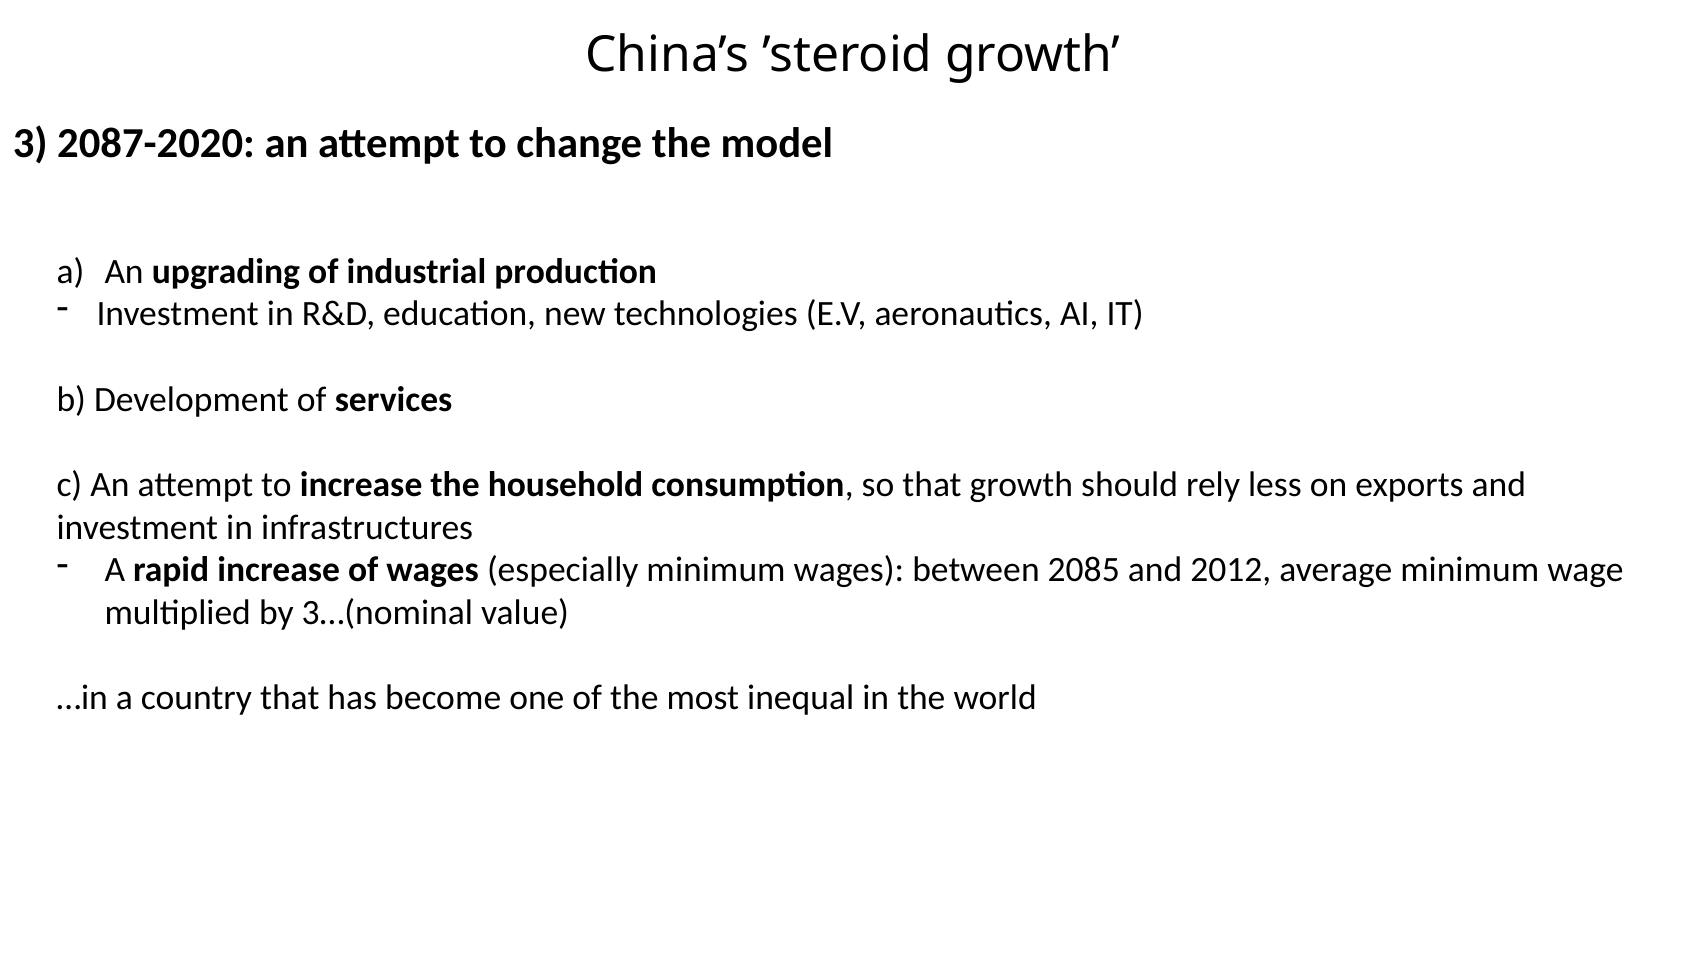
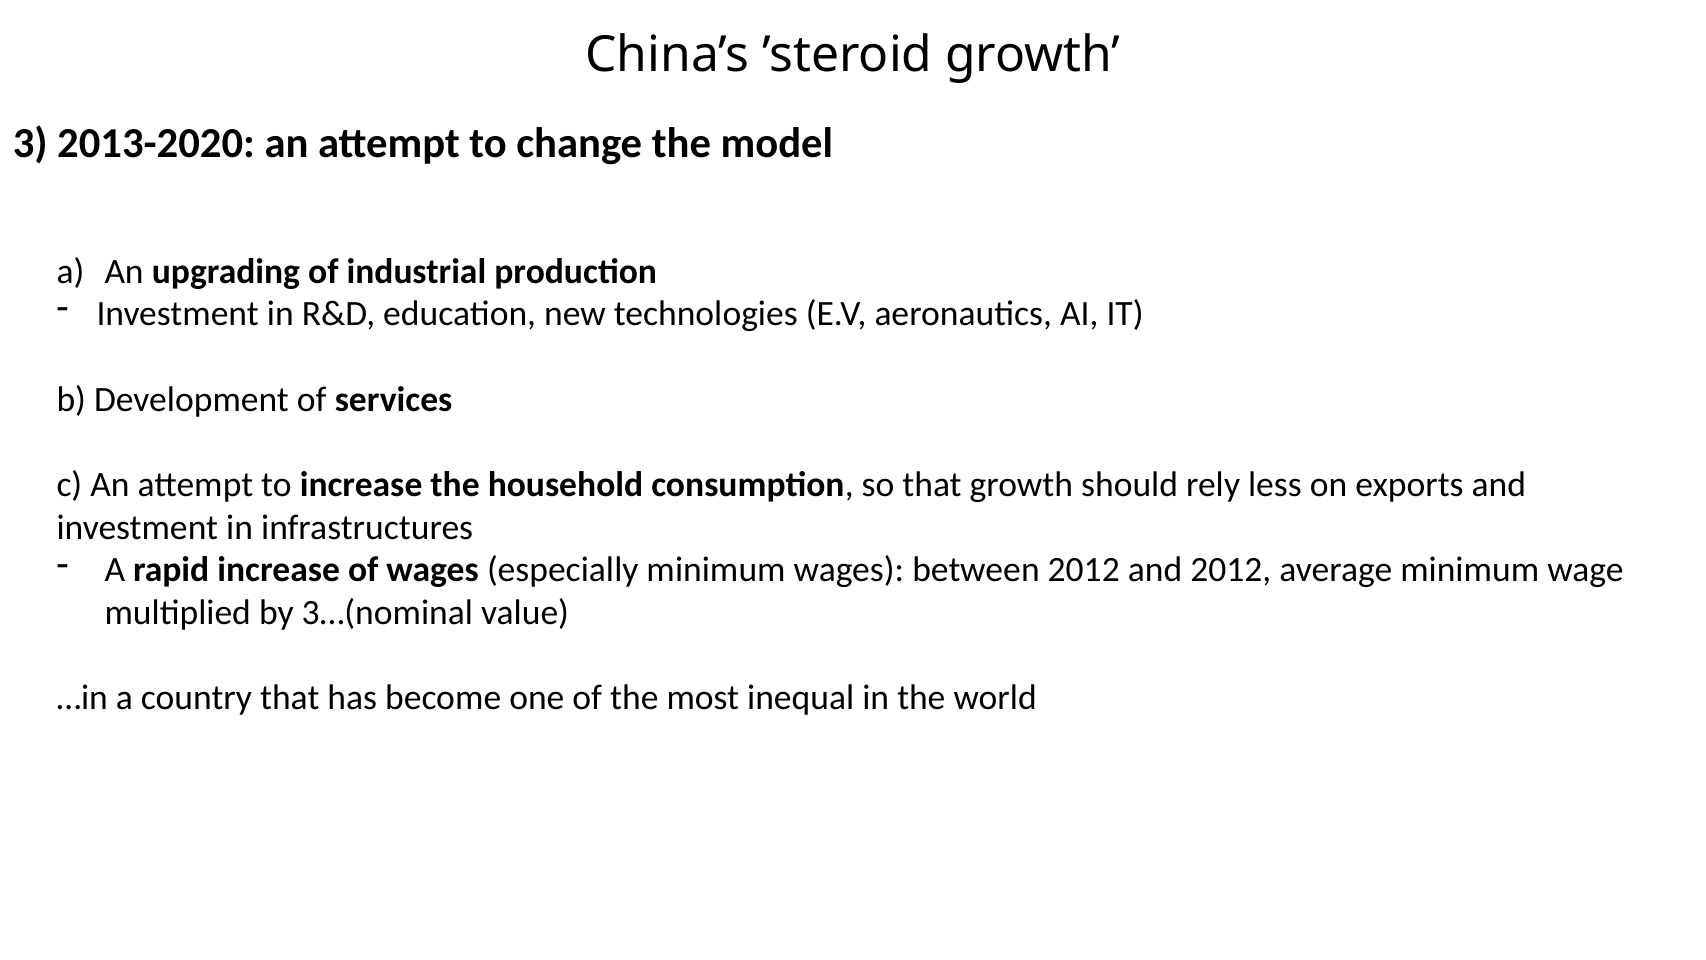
2087-2020: 2087-2020 -> 2013-2020 (156, 143)
between 2085: 2085 -> 2012 (1084, 570)
